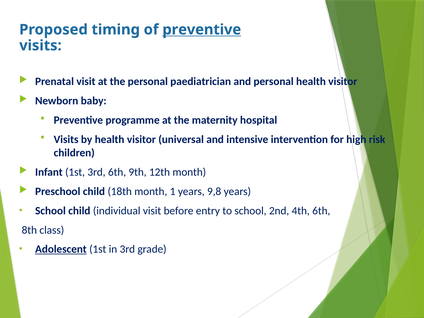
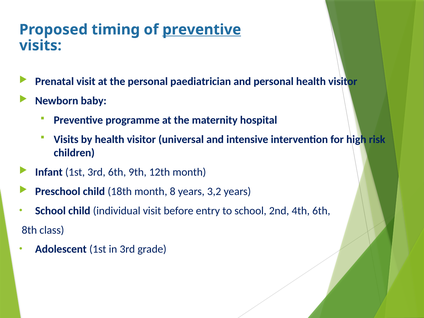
1: 1 -> 8 (173, 191)
9,8: 9,8 -> 3,2 (214, 191)
Adolescent underline: present -> none (61, 249)
